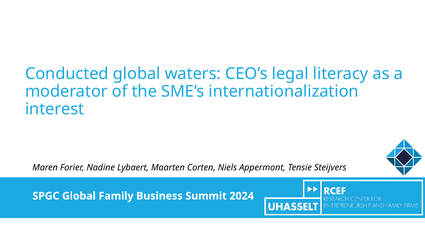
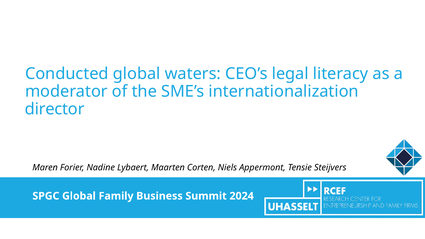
interest: interest -> director (55, 109)
